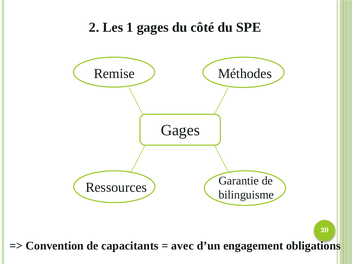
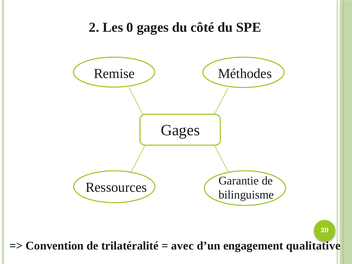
1: 1 -> 0 (130, 27)
capacitants: capacitants -> trilatéralité (130, 246)
obligations: obligations -> qualitative (313, 246)
